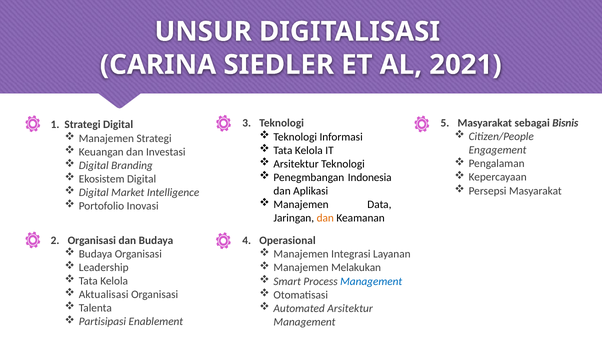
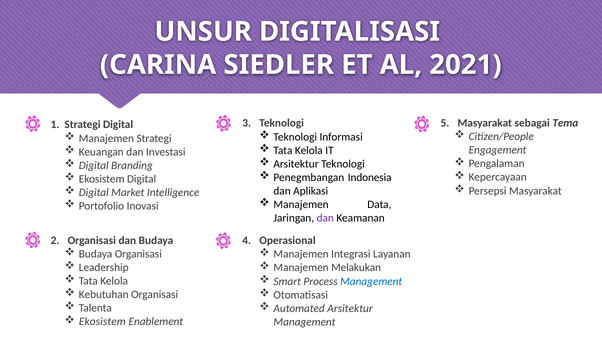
Bisnis: Bisnis -> Tema (565, 123)
dan colour: orange -> purple (325, 218)
Aktualisasi: Aktualisasi -> Kebutuhan (104, 294)
Partisipasi: Partisipasi -> Ekosistem (102, 321)
